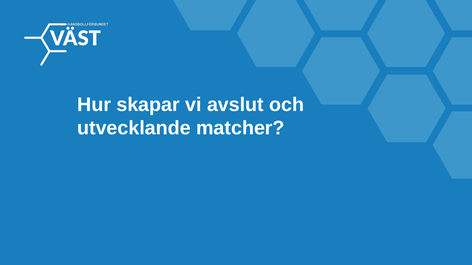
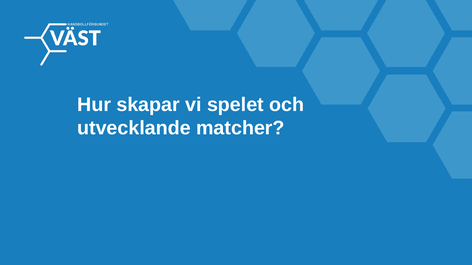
avslut: avslut -> spelet (235, 105)
